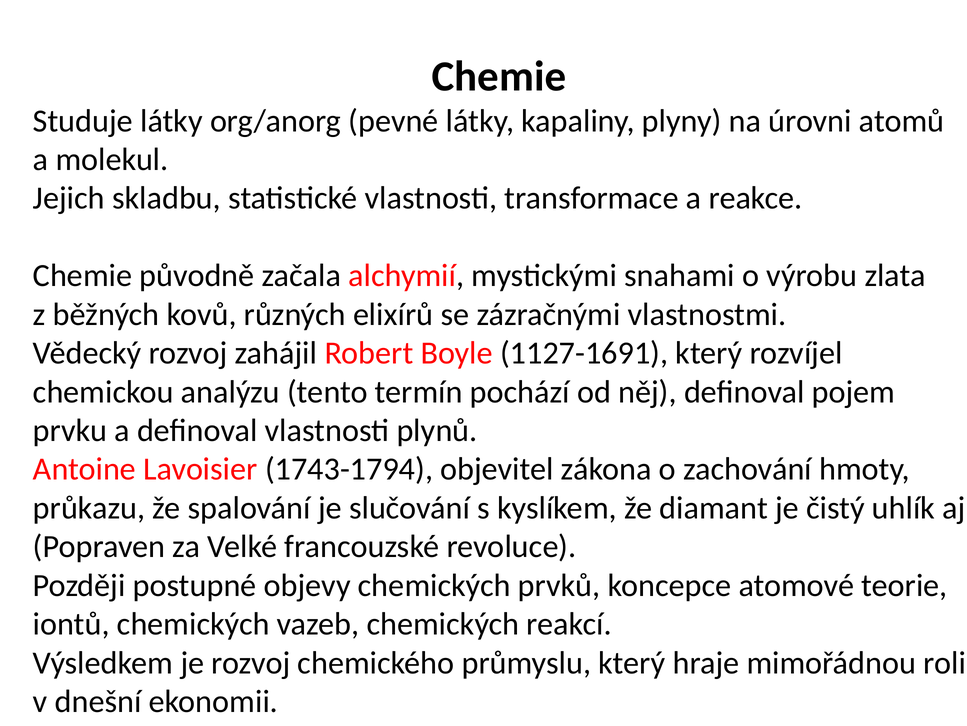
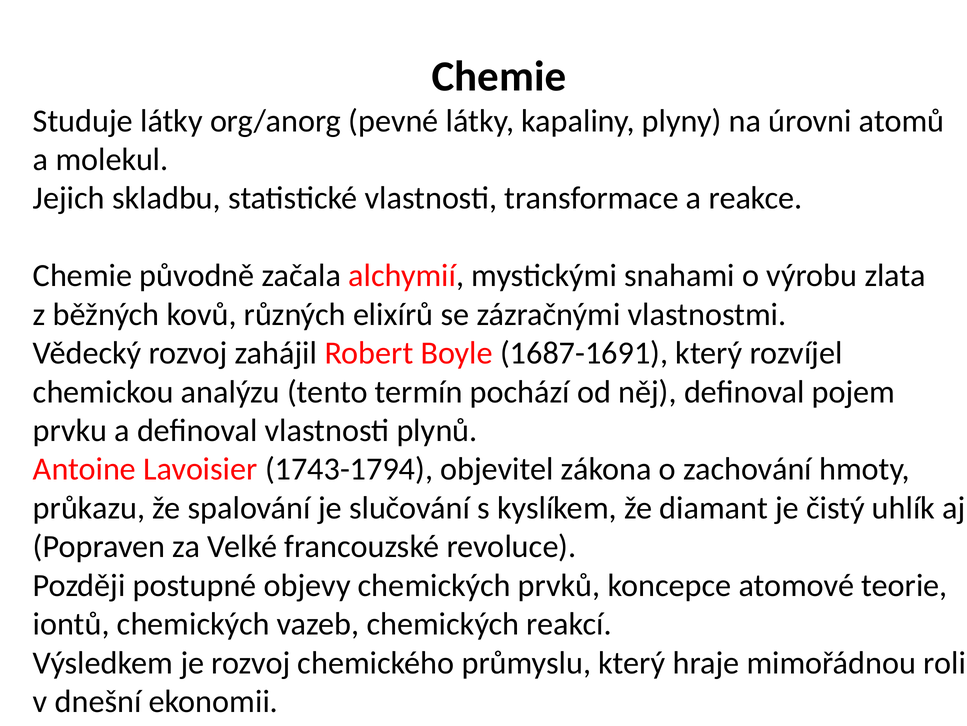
1127-1691: 1127-1691 -> 1687-1691 (584, 353)
